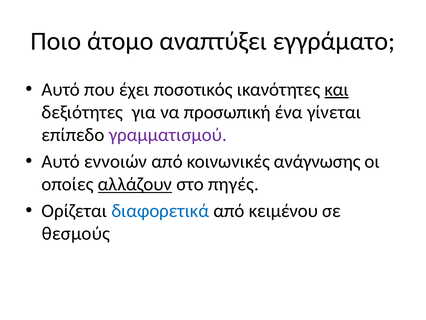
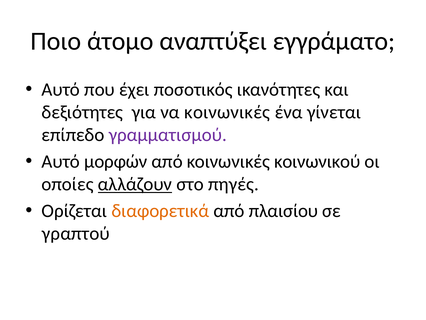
και underline: present -> none (337, 89)
να προσωπική: προσωπική -> κοινωνικές (227, 112)
εννοιών: εννοιών -> μορφών (116, 161)
ανάγνωσης: ανάγνωσης -> κοινωνικού (317, 161)
διαφορετικά colour: blue -> orange (160, 211)
κειμένου: κειμένου -> πλαισίου (283, 211)
θεσμούς: θεσμούς -> γραπτού (76, 233)
